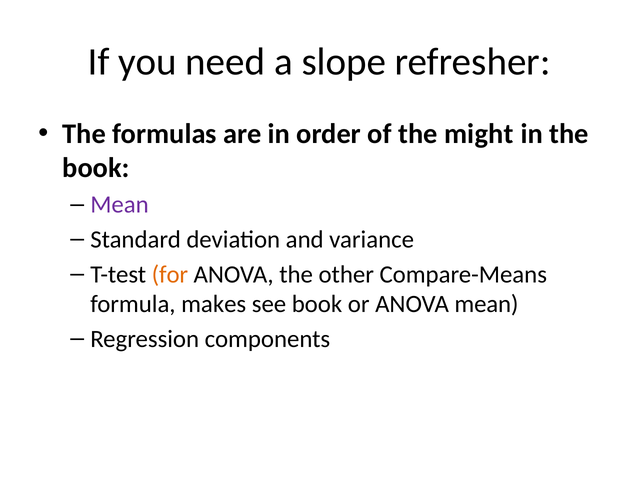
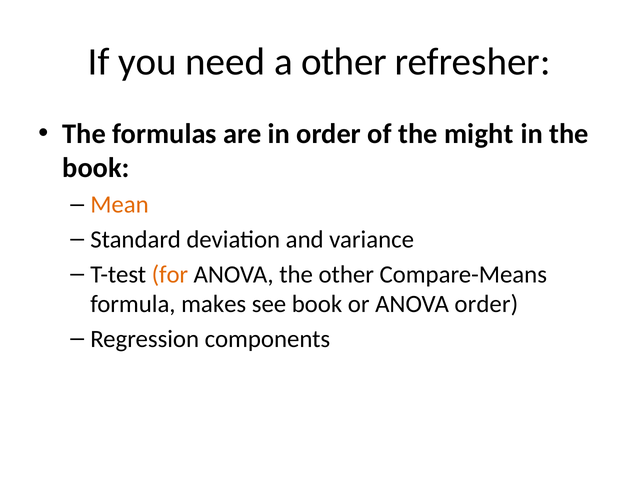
a slope: slope -> other (344, 62)
Mean colour: purple -> orange (119, 205)
ANOVA mean: mean -> order (486, 304)
